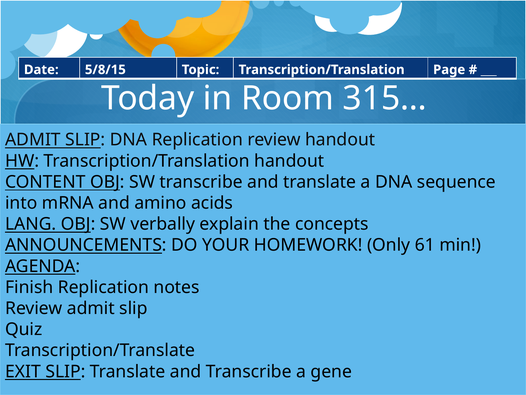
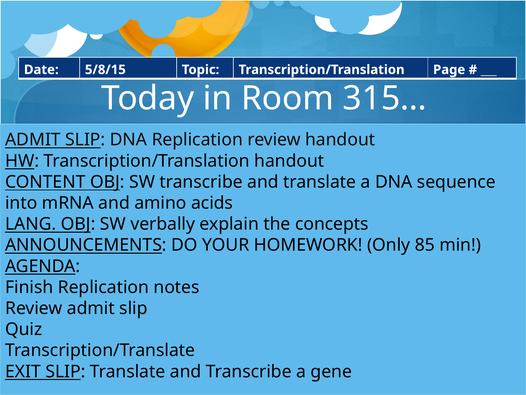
61: 61 -> 85 (425, 245)
